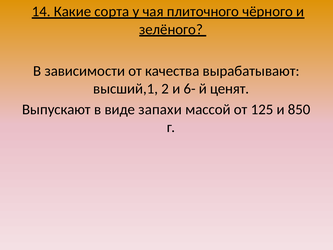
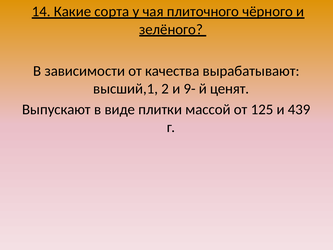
6-: 6- -> 9- (190, 89)
запахи: запахи -> плитки (160, 109)
850: 850 -> 439 (299, 109)
